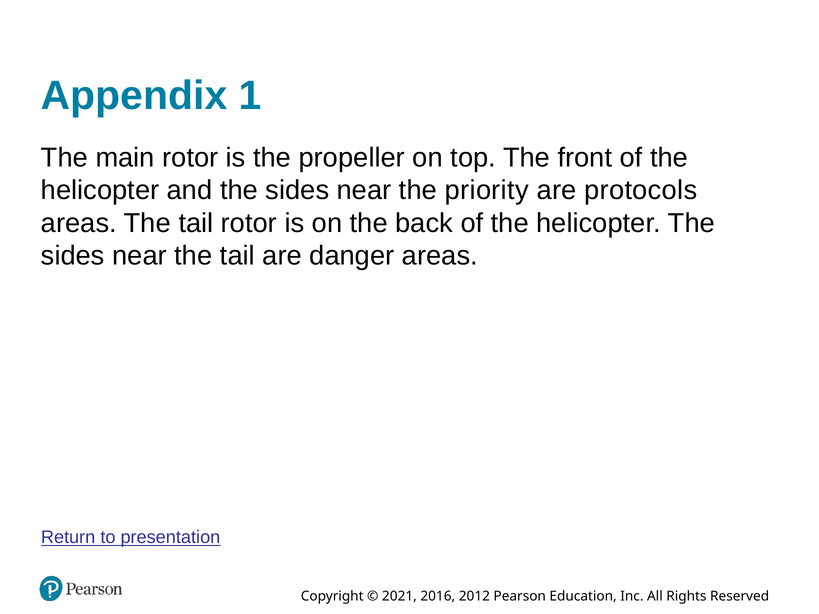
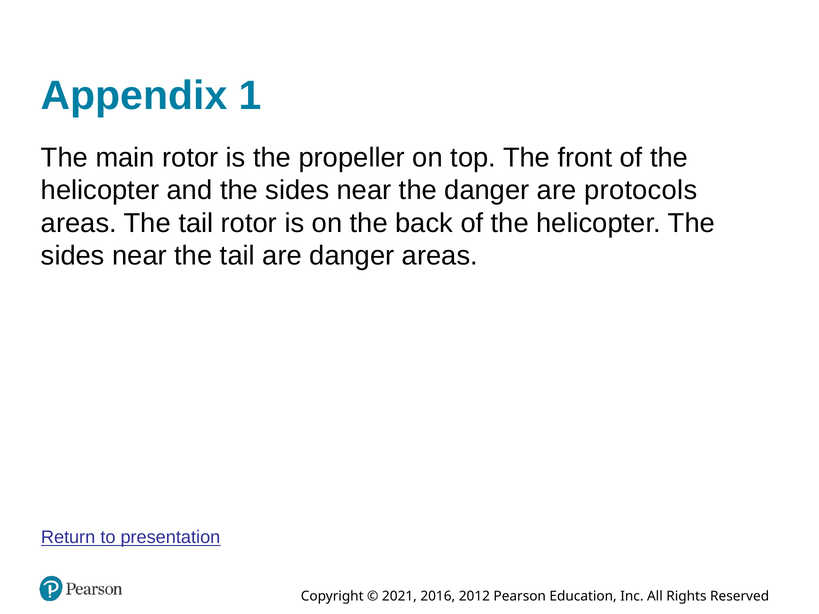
the priority: priority -> danger (487, 190)
